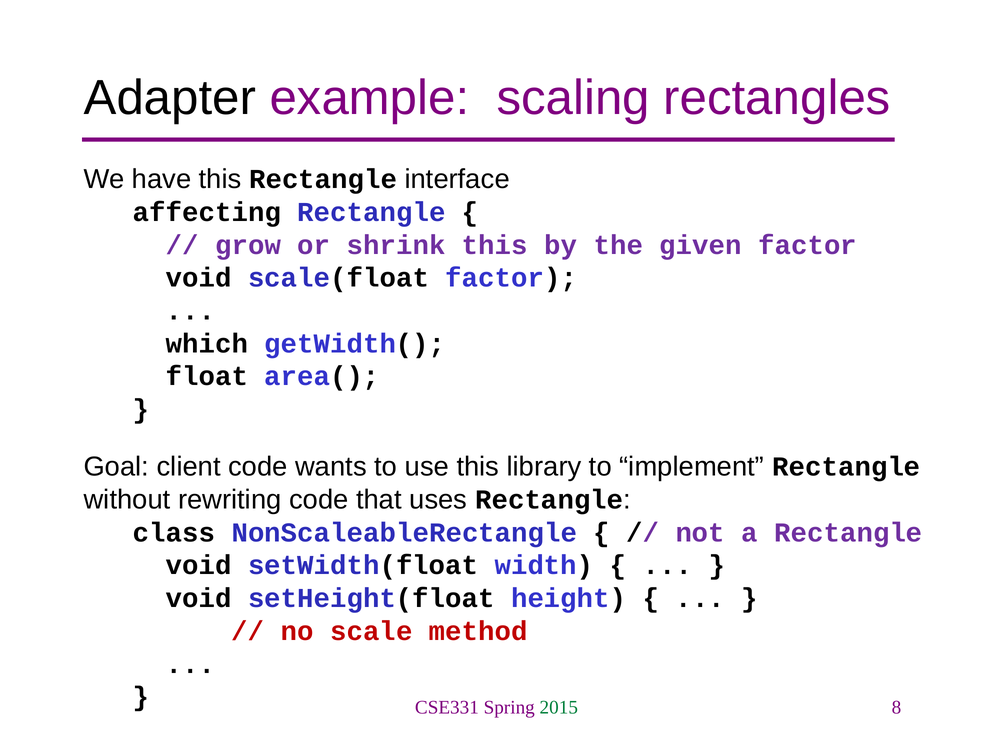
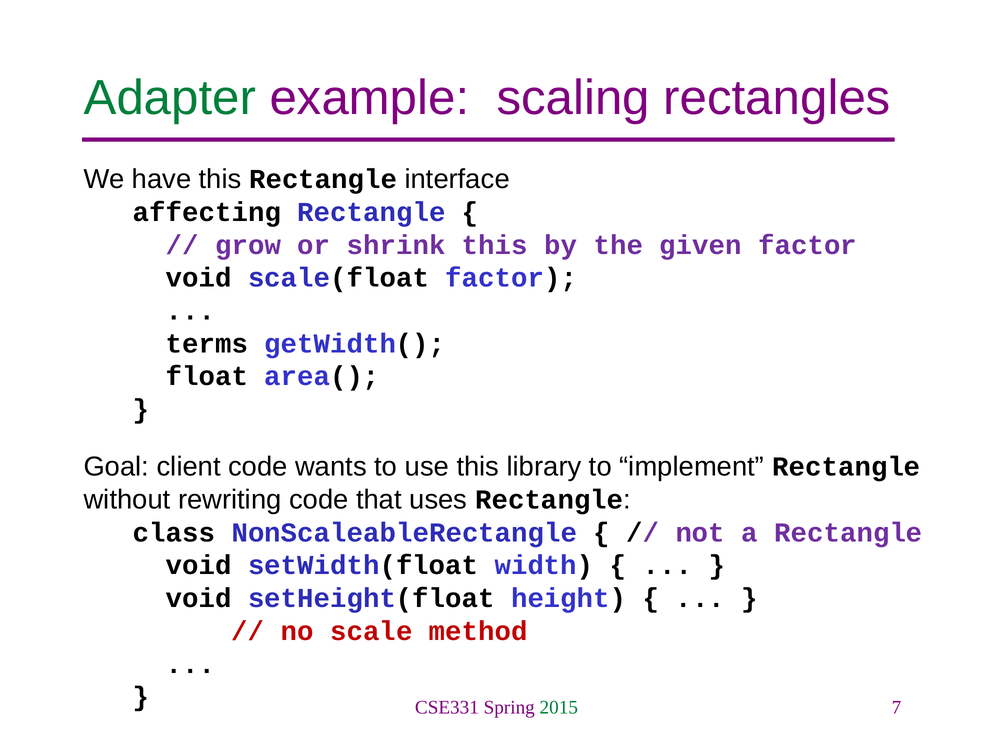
Adapter colour: black -> green (170, 98)
which: which -> terms (207, 343)
8: 8 -> 7 (897, 707)
